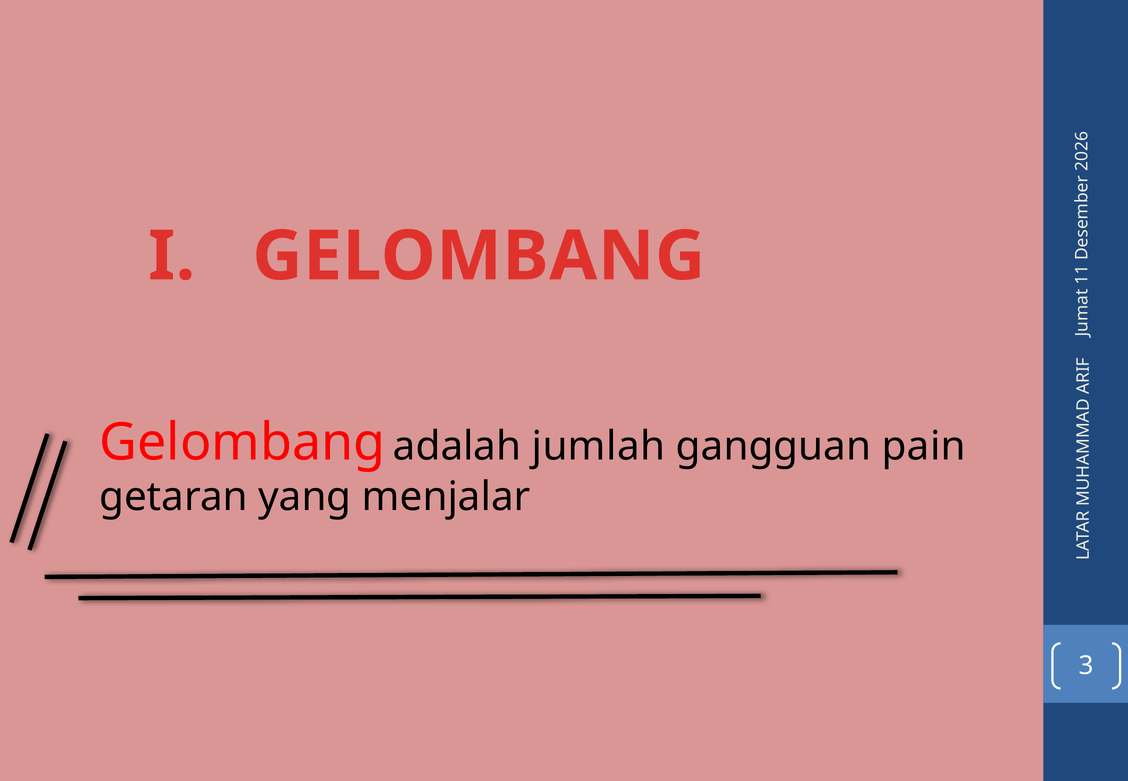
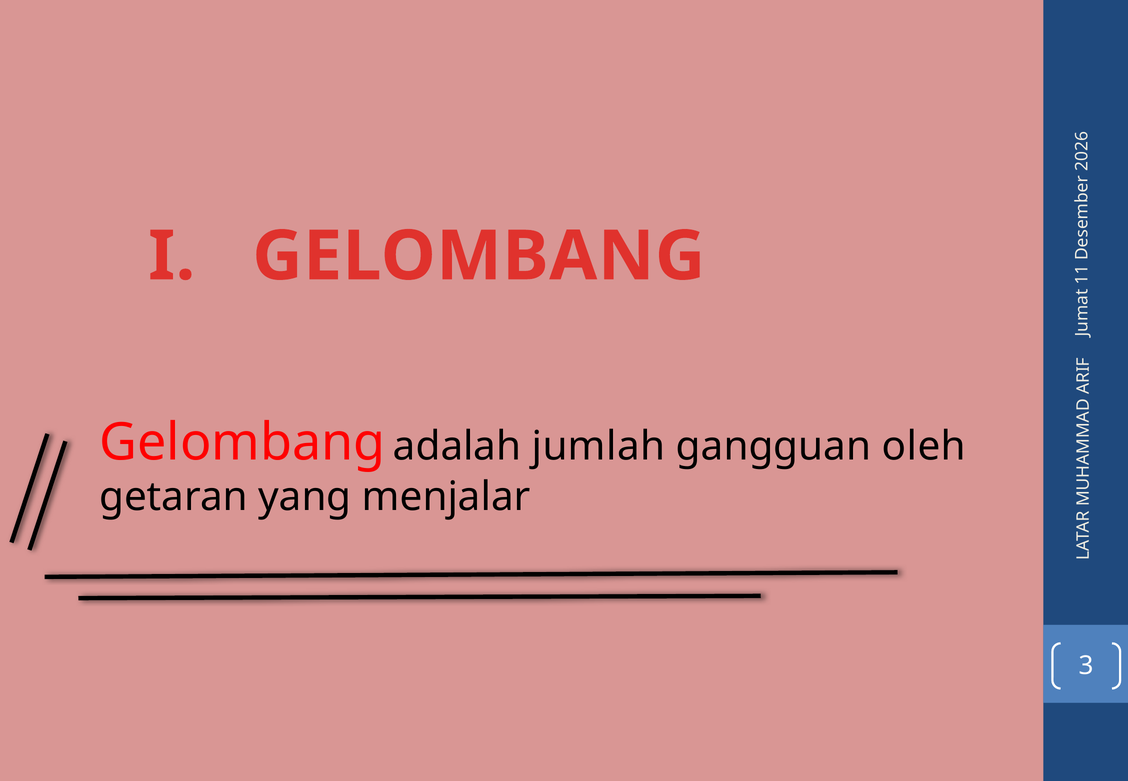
pain: pain -> oleh (924, 446)
